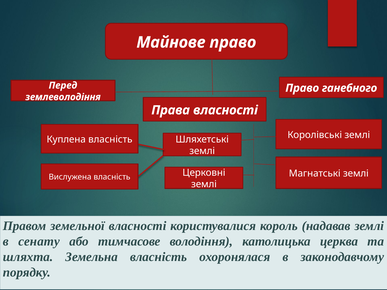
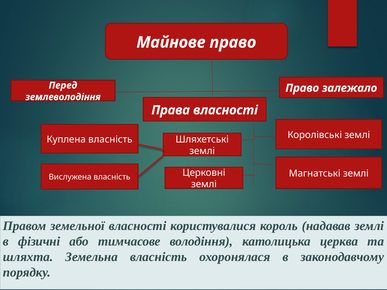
ганебного: ганебного -> залежало (350, 88)
сенату: сенату -> фізичні (39, 242)
